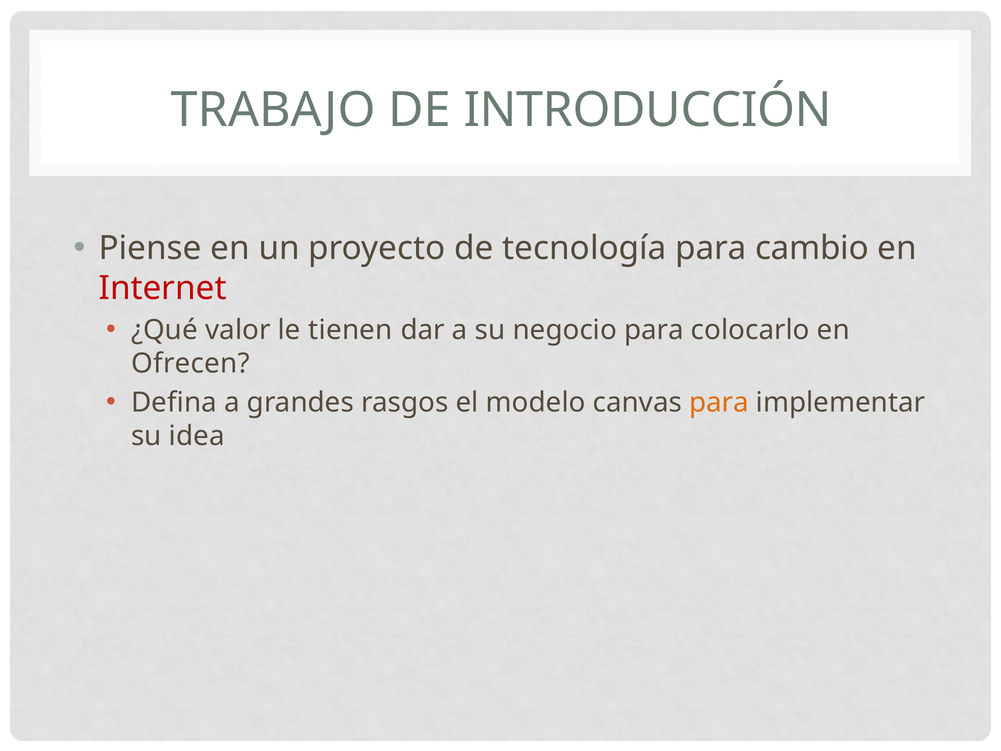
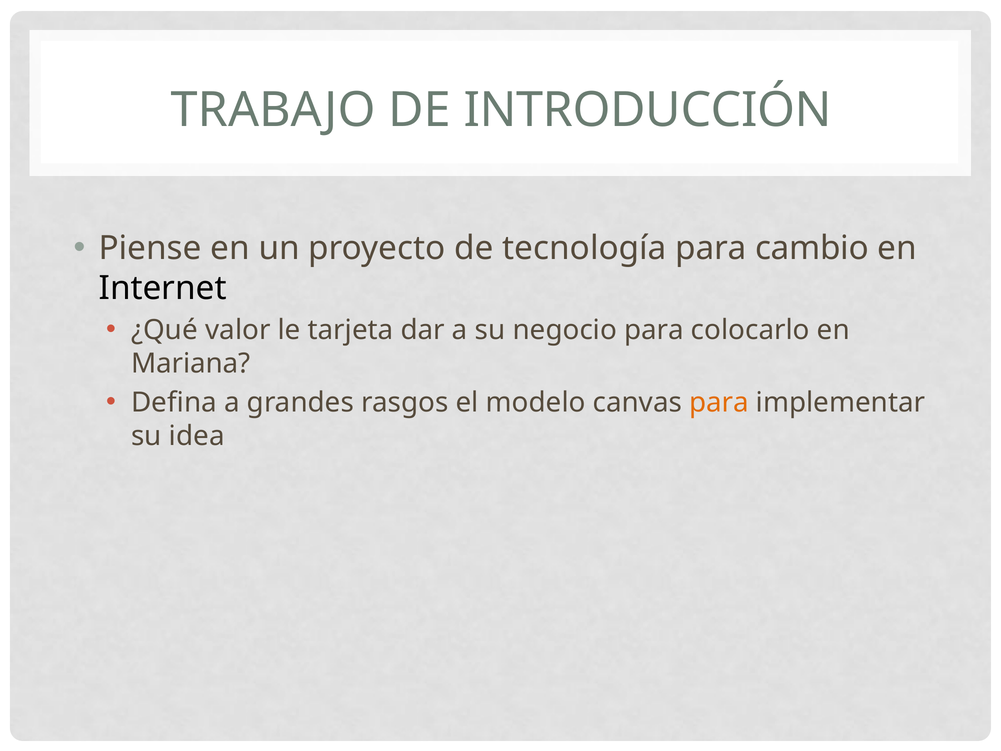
Internet colour: red -> black (163, 288)
tienen: tienen -> tarjeta (351, 330)
Ofrecen: Ofrecen -> Mariana (191, 364)
